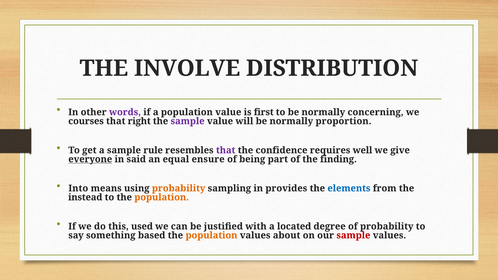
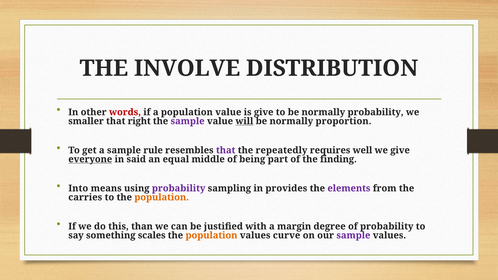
words colour: purple -> red (125, 112)
is first: first -> give (264, 112)
normally concerning: concerning -> probability (376, 112)
courses: courses -> smaller (86, 121)
will underline: none -> present (244, 121)
confidence: confidence -> repeatedly (281, 150)
ensure: ensure -> middle (208, 159)
probability colour: orange -> purple (179, 188)
elements colour: blue -> purple (349, 188)
instead: instead -> carries (85, 197)
used: used -> than (142, 226)
located: located -> margin (294, 226)
based: based -> scales (152, 235)
about: about -> curve (287, 235)
sample colour: red -> purple (353, 235)
